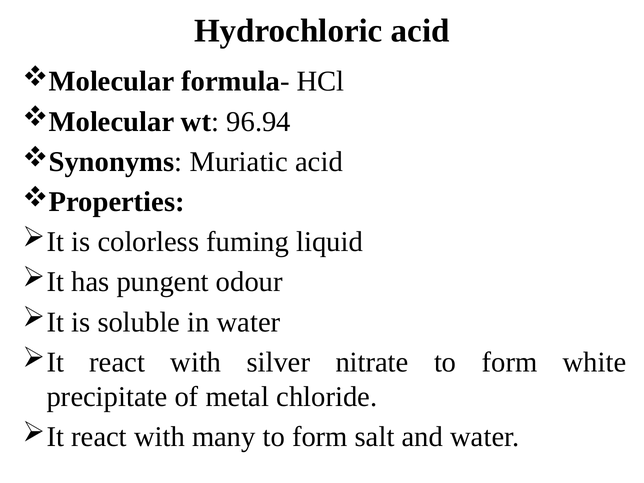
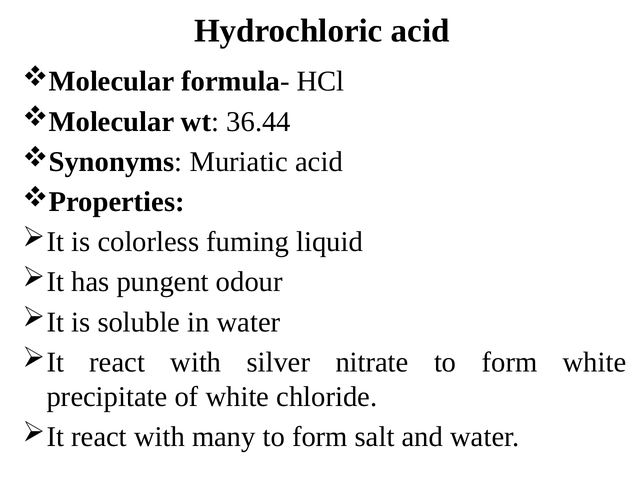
96.94: 96.94 -> 36.44 (259, 122)
of metal: metal -> white (237, 397)
